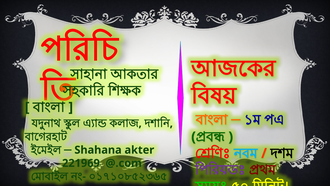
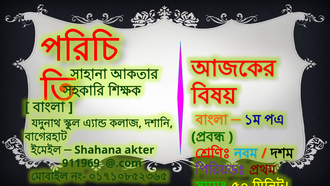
221969: 221969 -> 911969 (81, 163)
